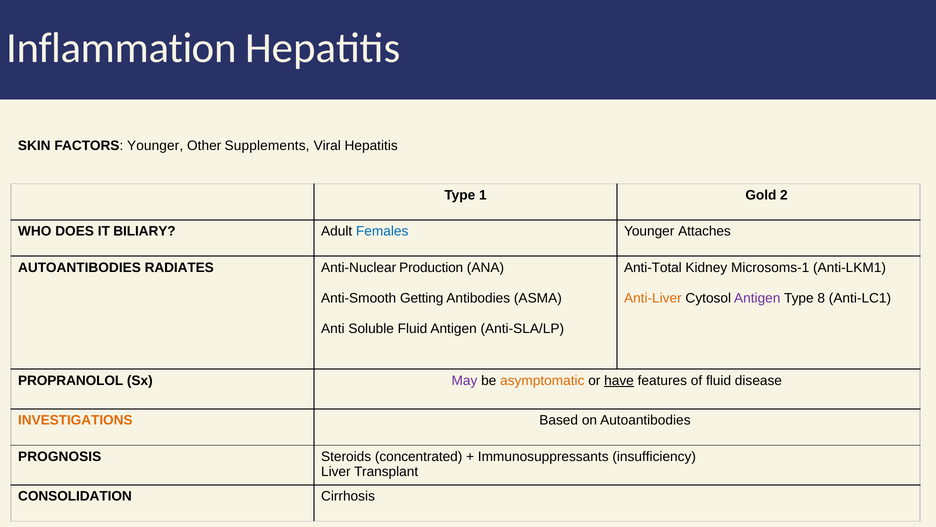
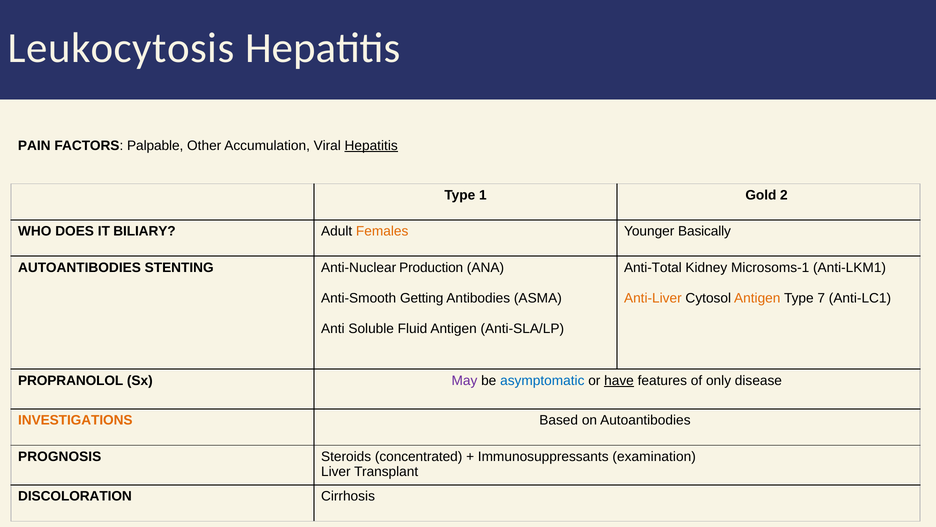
Inflammation: Inflammation -> Leukocytosis (121, 48)
SKIN: SKIN -> PAIN (34, 146)
FACTORS Younger: Younger -> Palpable (155, 146)
Supplements: Supplements -> Accumulation (267, 146)
Hepatitis underline: none -> present (371, 146)
Females colour: blue -> orange (382, 231)
Attaches: Attaches -> Basically (704, 231)
RADIATES: RADIATES -> STENTING (179, 267)
Antigen colour: purple -> orange (757, 298)
8: 8 -> 7 (821, 298)
asymptomatic colour: orange -> blue (542, 380)
of fluid: fluid -> only (719, 380)
insufficiency: insufficiency -> examination (654, 456)
CONSOLIDATION: CONSOLIDATION -> DISCOLORATION (75, 496)
